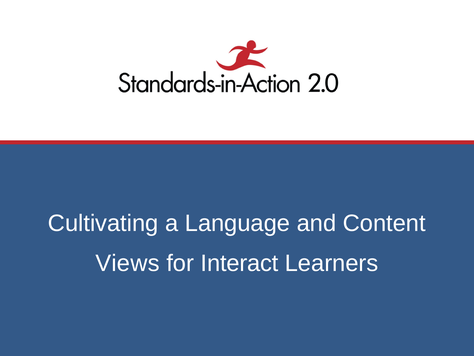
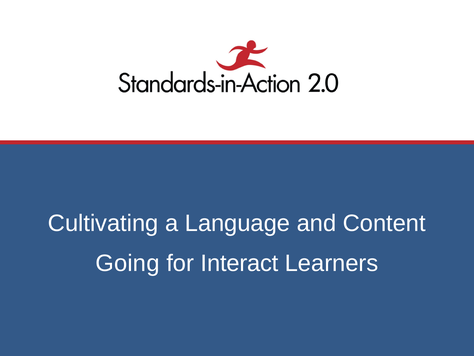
Views: Views -> Going (127, 263)
